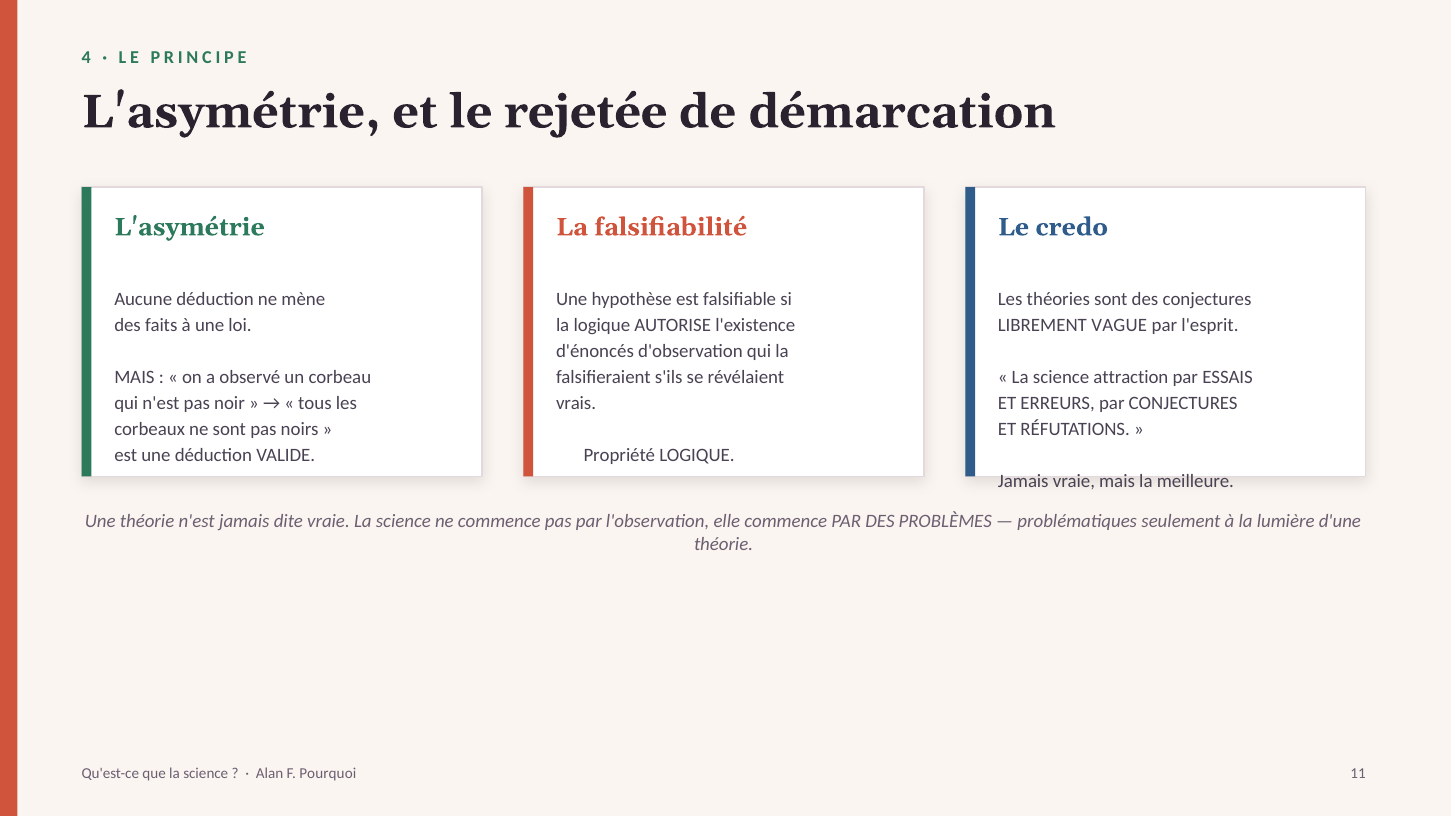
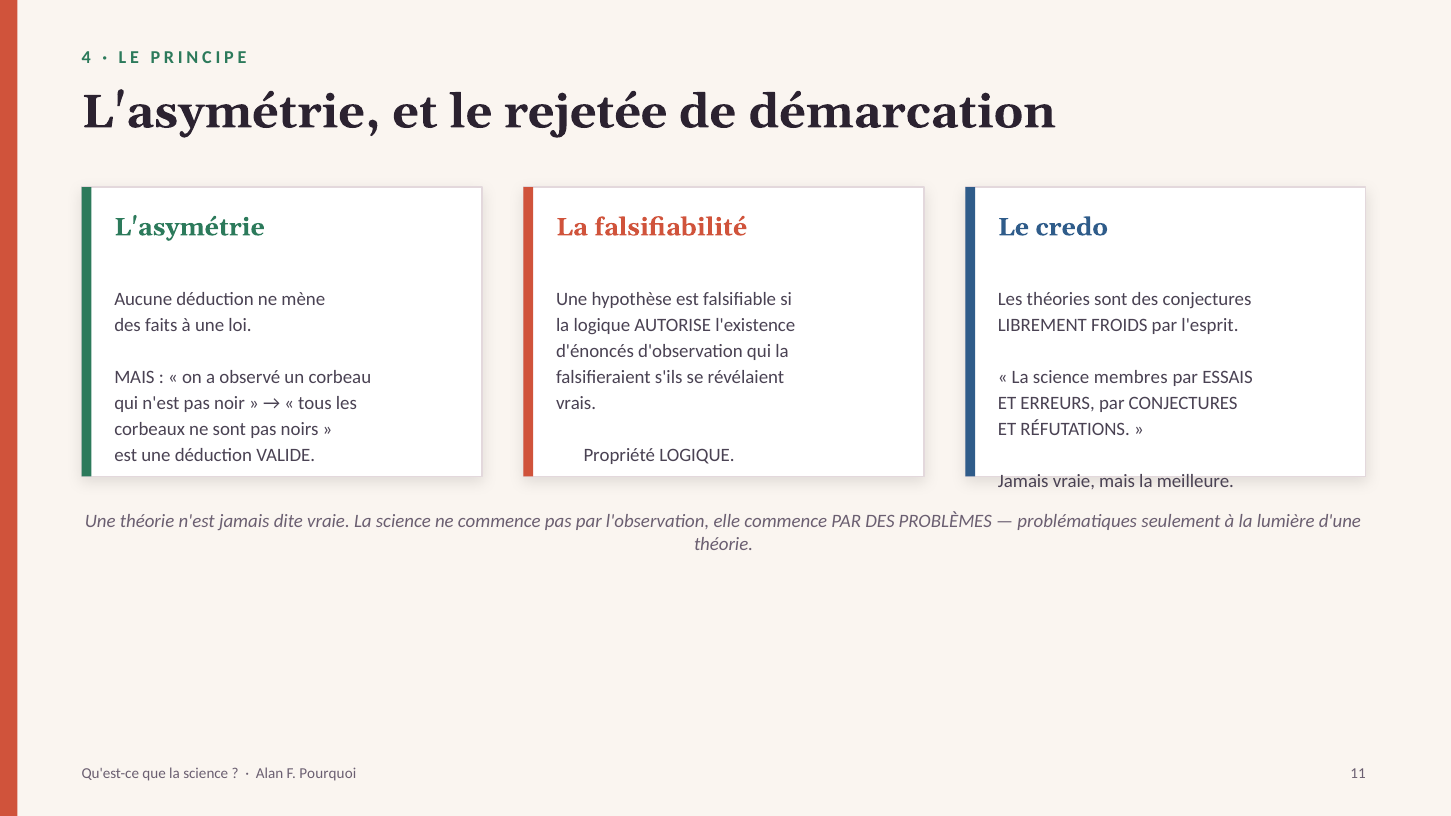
VAGUE: VAGUE -> FROIDS (1119, 325)
attraction: attraction -> membres (1131, 377)
